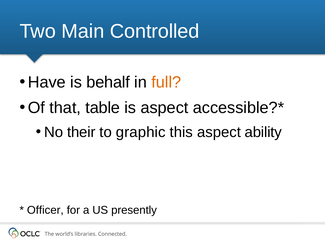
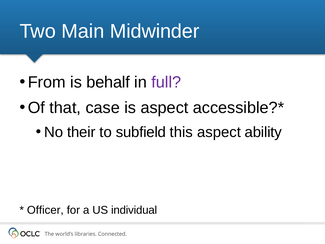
Controlled: Controlled -> Midwinder (155, 31)
Have: Have -> From (47, 82)
full colour: orange -> purple (166, 82)
table: table -> case (103, 108)
graphic: graphic -> subfield (141, 132)
presently: presently -> individual (134, 210)
